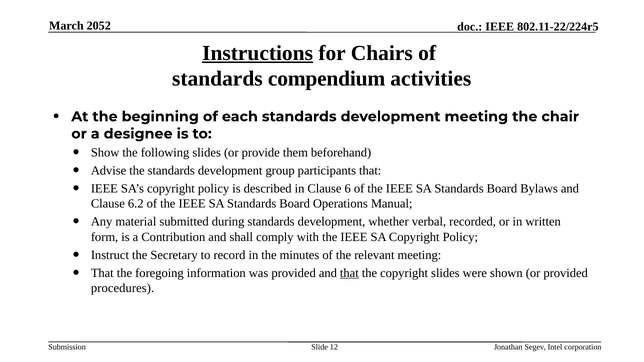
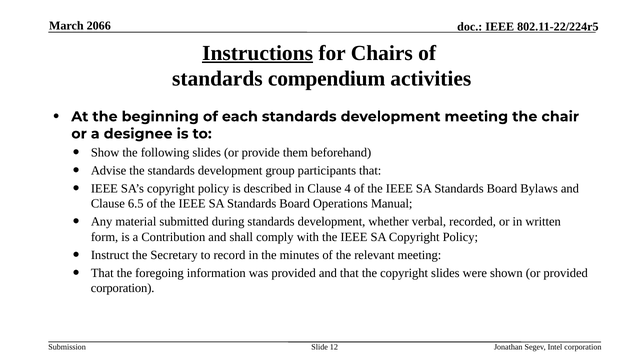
2052: 2052 -> 2066 (99, 26)
6: 6 -> 4 (348, 189)
6.2: 6.2 -> 6.5 (136, 204)
that underline: present -> none (349, 273)
procedures: procedures -> corporation (123, 288)
